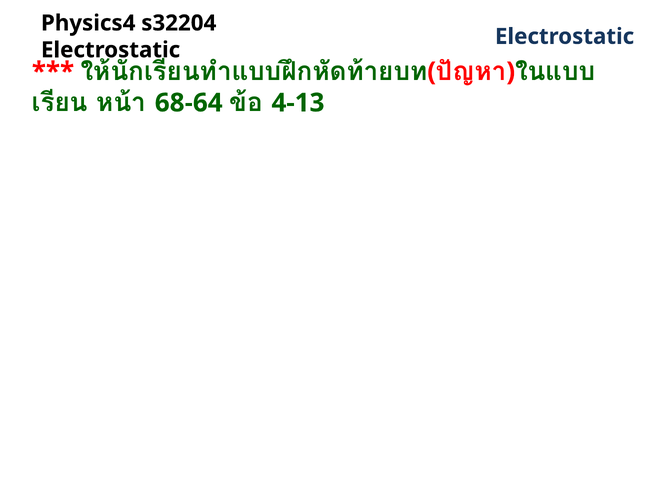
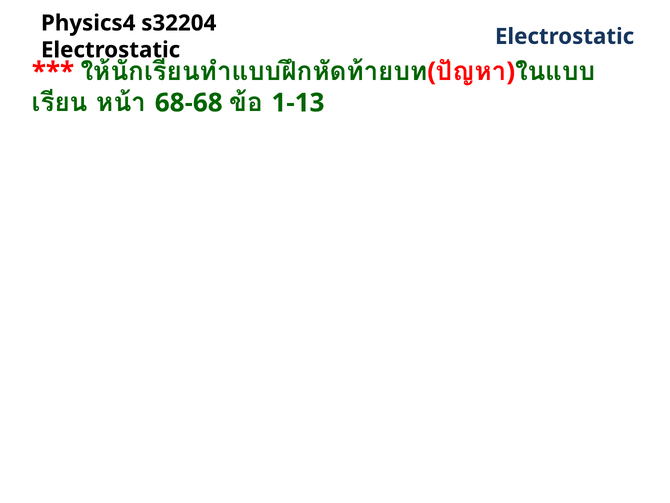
68-64: 68-64 -> 68-68 (189, 103)
4-13: 4-13 -> 1-13 (298, 103)
